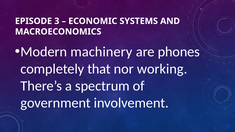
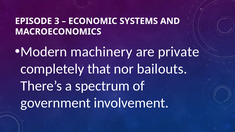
phones: phones -> private (179, 52)
working: working -> bailouts (162, 69)
